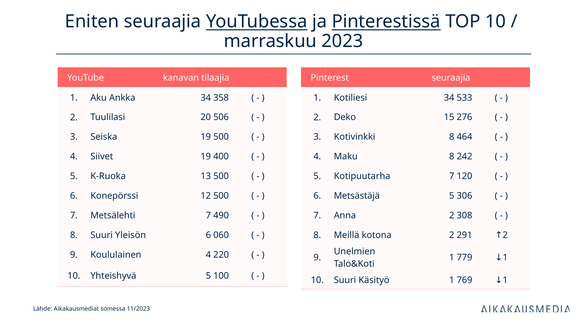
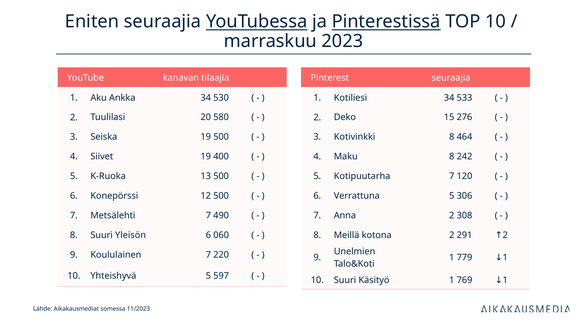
358: 358 -> 530 (221, 98)
506: 506 -> 580 (221, 117)
Metsästäjä: Metsästäjä -> Verrattuna (357, 196)
Koululainen 4: 4 -> 7 (208, 255)
100: 100 -> 597 (221, 276)
